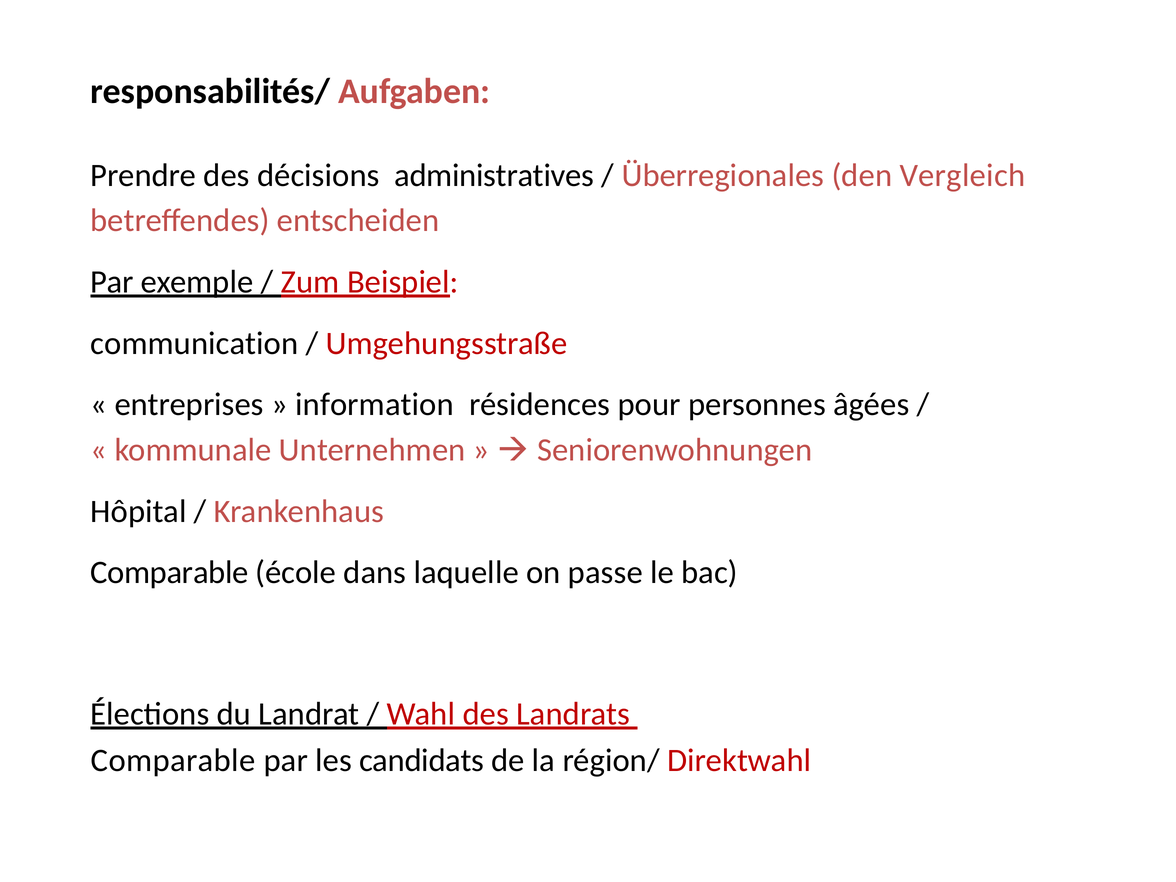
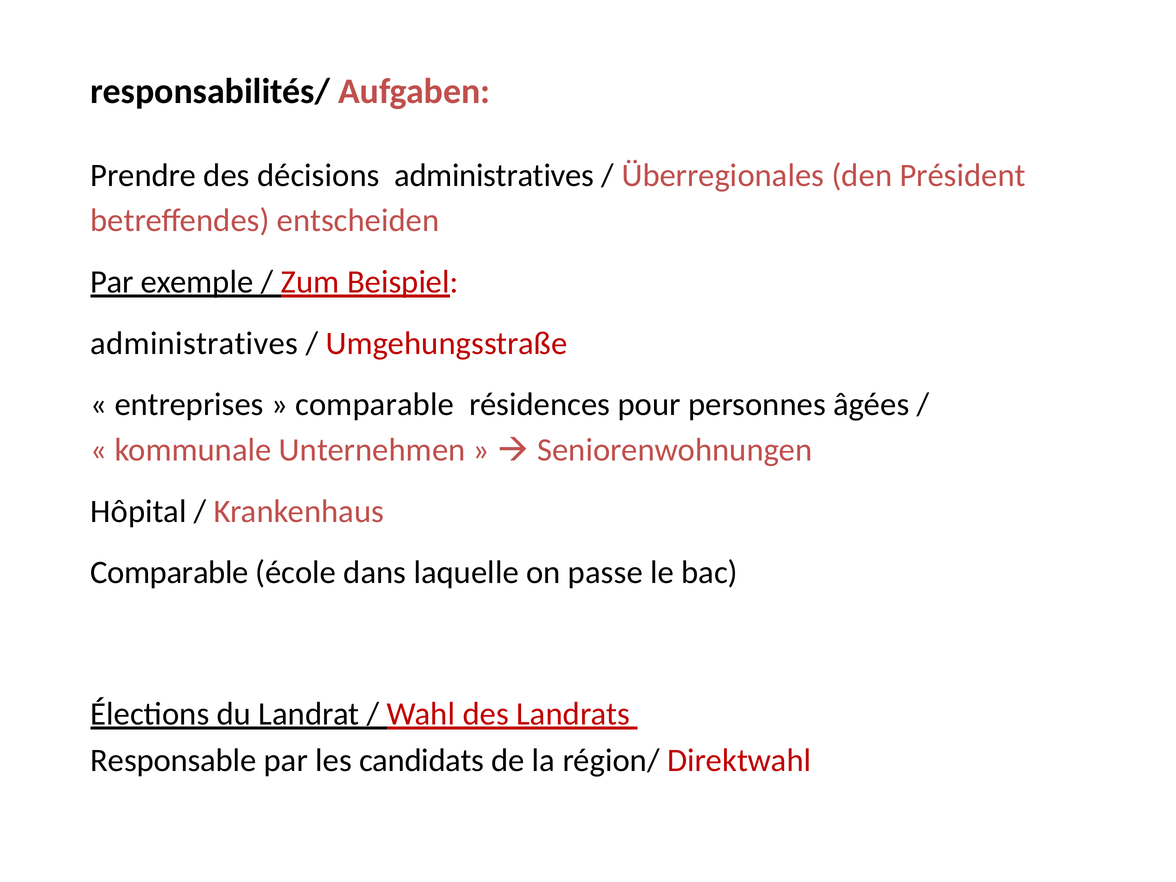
Vergleich: Vergleich -> Président (963, 175)
communication: communication -> administratives (194, 343)
information: information -> comparable (375, 405)
Comparable: Comparable -> Responsable (173, 760)
